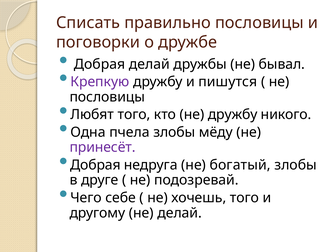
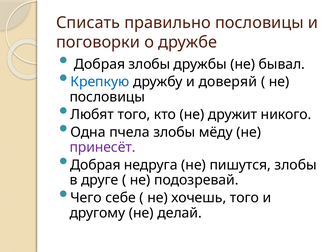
Добрая делай: делай -> злобы (149, 64)
Крепкую colour: purple -> blue (100, 82)
пишутся: пишутся -> доверяй (228, 82)
не дружбу: дружбу -> дружит (233, 115)
богатый: богатый -> пишутся (240, 165)
